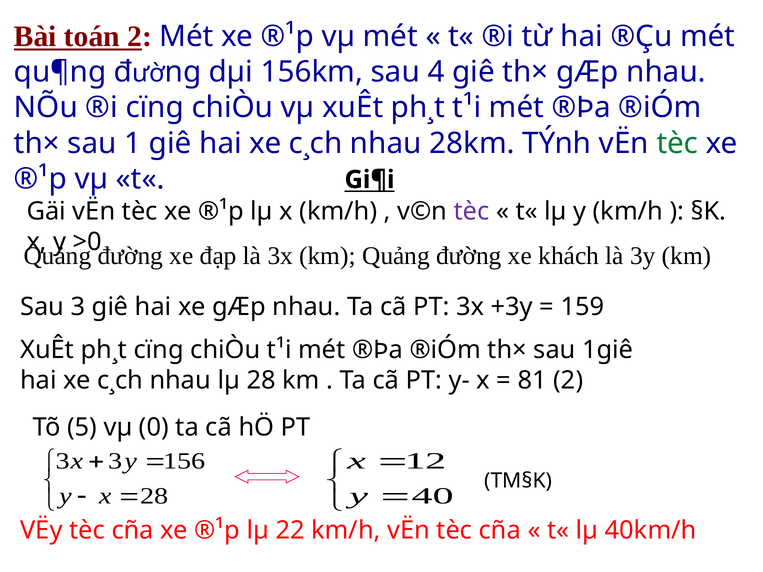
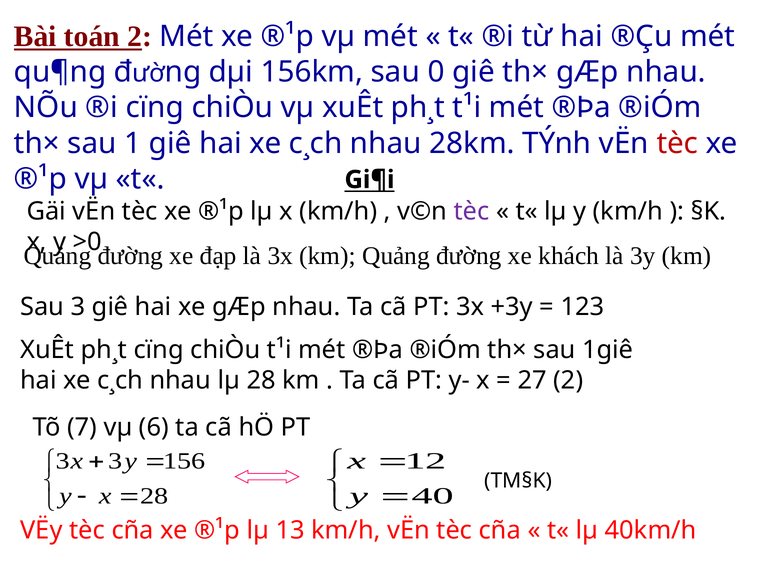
4: 4 -> 0 (436, 72)
tèc colour: green -> red (677, 143)
159: 159 -> 123 (582, 307)
81: 81 -> 27 (532, 381)
5: 5 -> 7 (82, 428)
0: 0 -> 6 (154, 428)
22: 22 -> 13 (290, 531)
